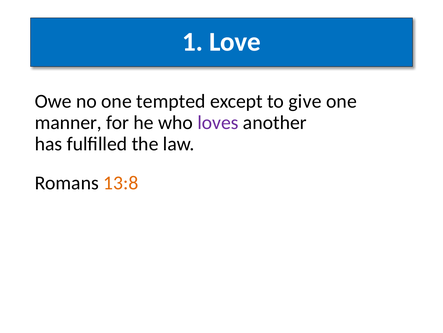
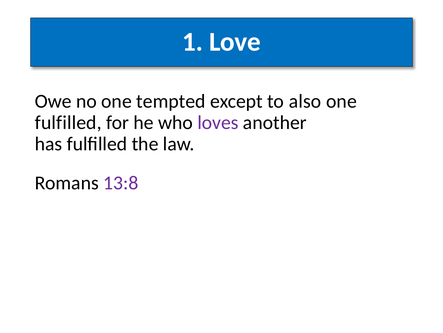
give: give -> also (305, 101)
manner: manner -> fulfilled (68, 122)
13:8 colour: orange -> purple (121, 183)
